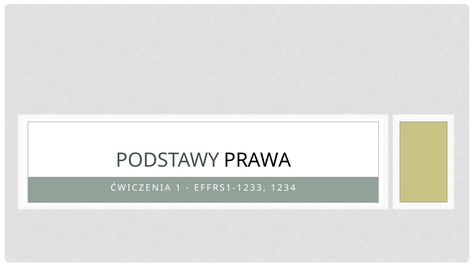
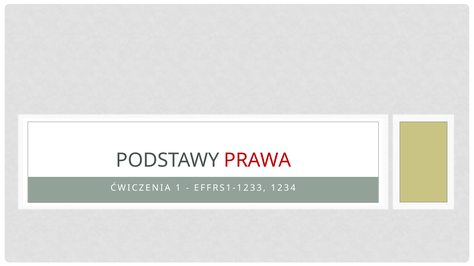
PRAWA colour: black -> red (258, 161)
